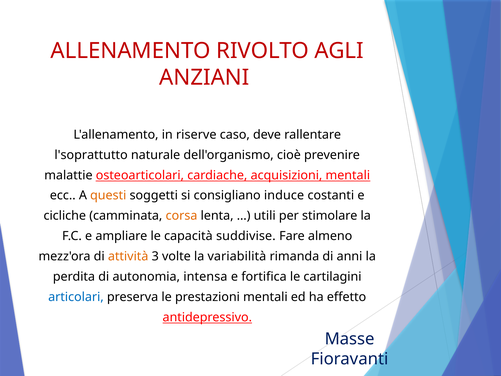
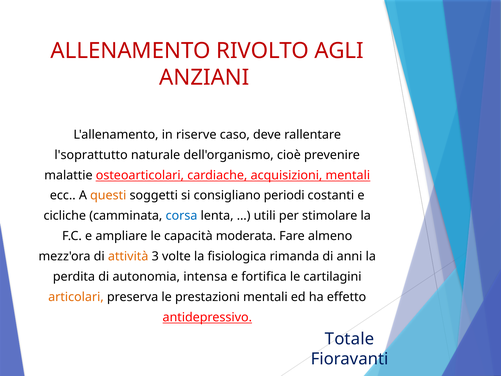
induce: induce -> periodi (284, 195)
corsa colour: orange -> blue (182, 216)
suddivise: suddivise -> moderata (246, 236)
variabilità: variabilità -> fisiologica (237, 256)
articolari colour: blue -> orange (76, 297)
Masse: Masse -> Totale (350, 339)
